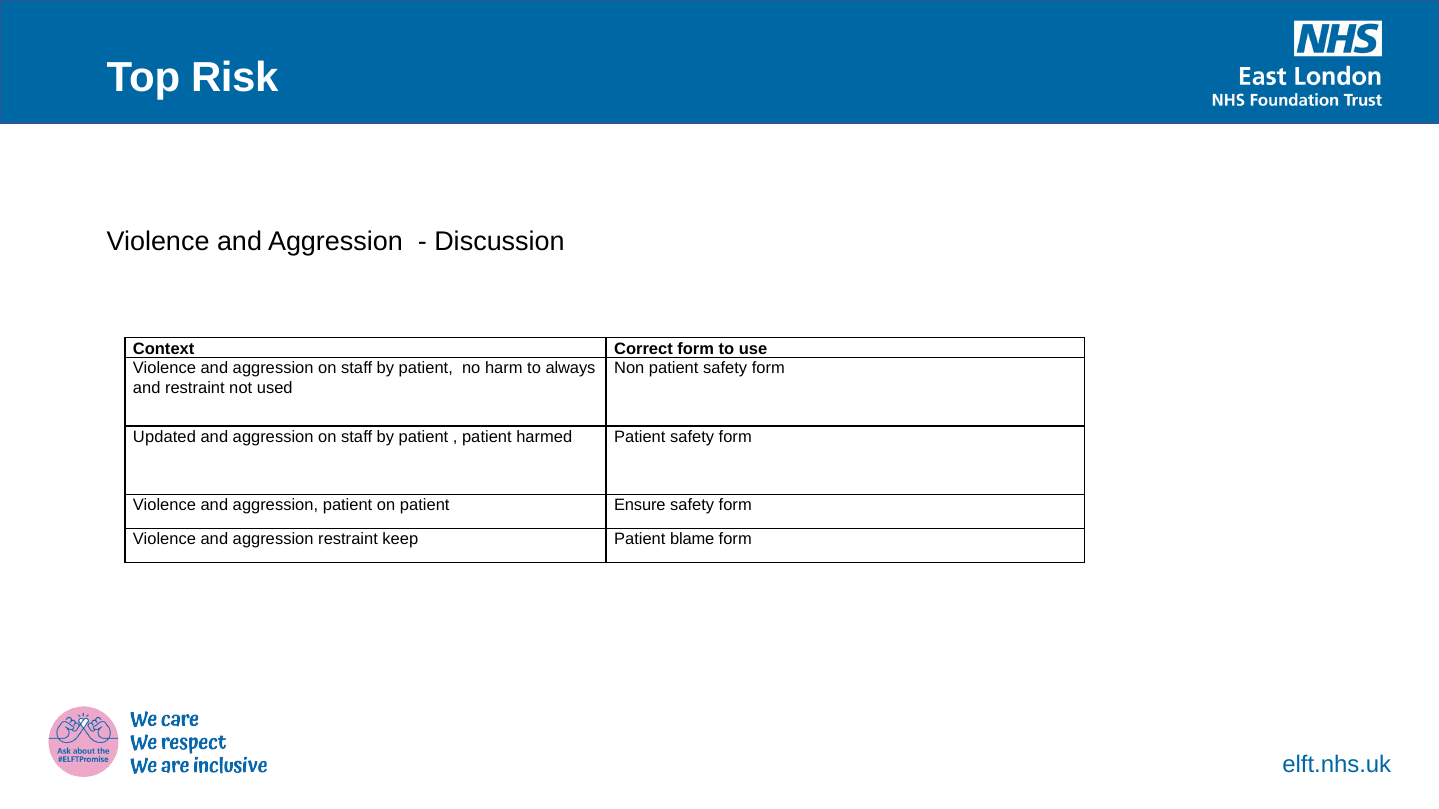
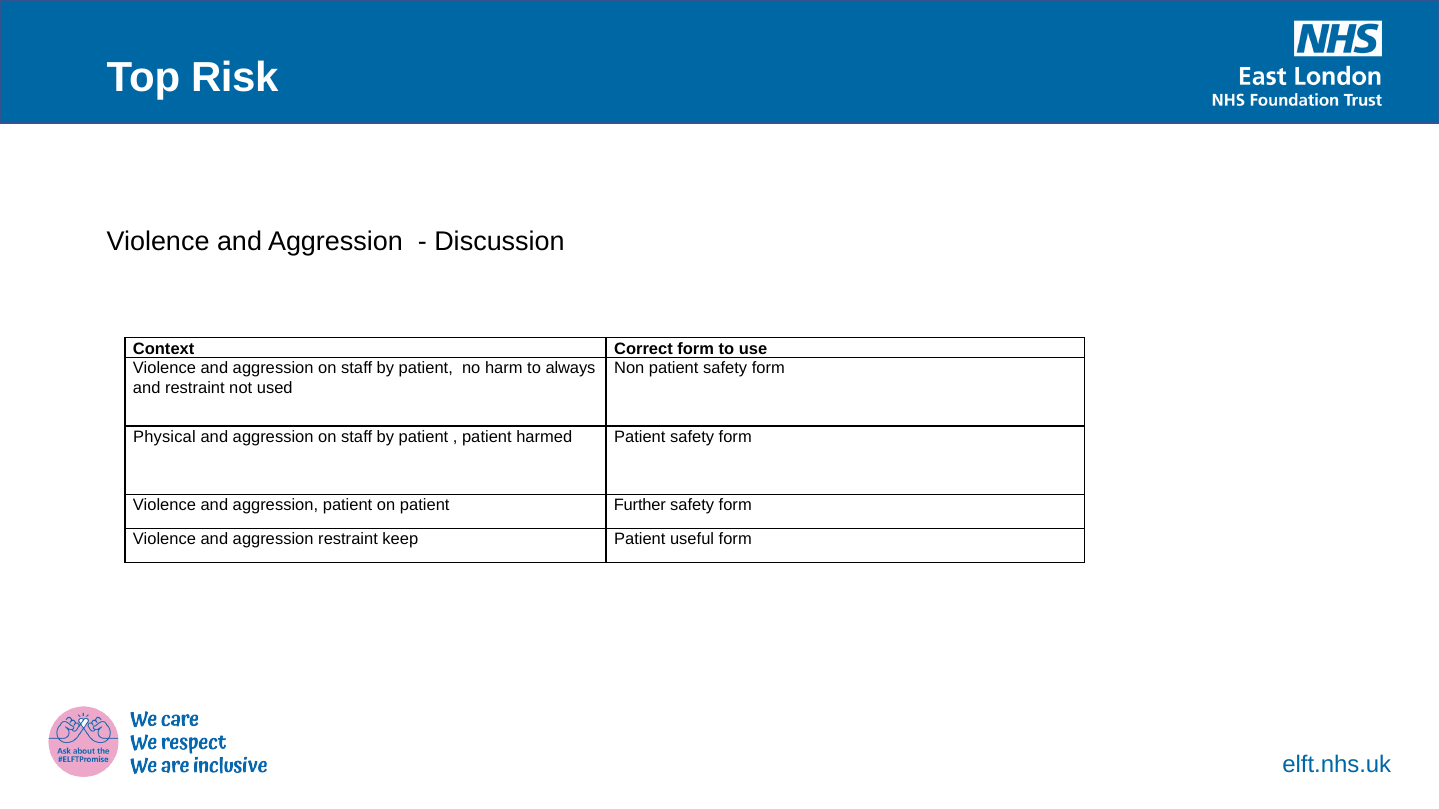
Updated: Updated -> Physical (164, 437)
Ensure: Ensure -> Further (640, 505)
blame: blame -> useful (692, 540)
